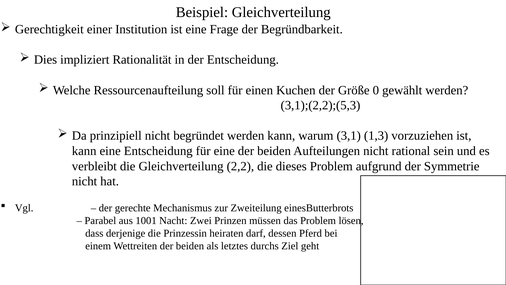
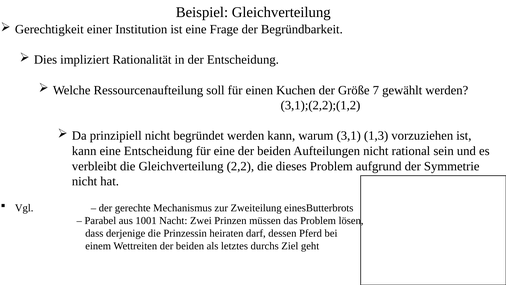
0: 0 -> 7 (376, 90)
3,1);(2,2);(5,3: 3,1);(2,2);(5,3 -> 3,1);(2,2);(1,2 (320, 105)
